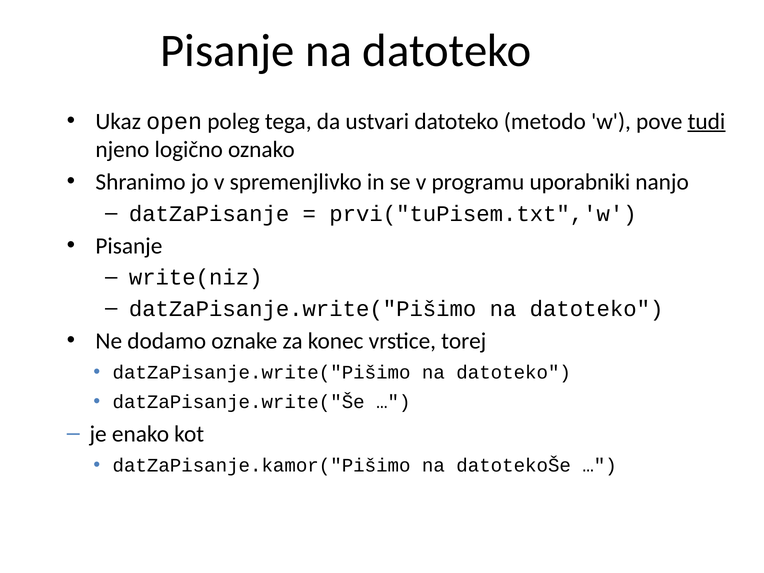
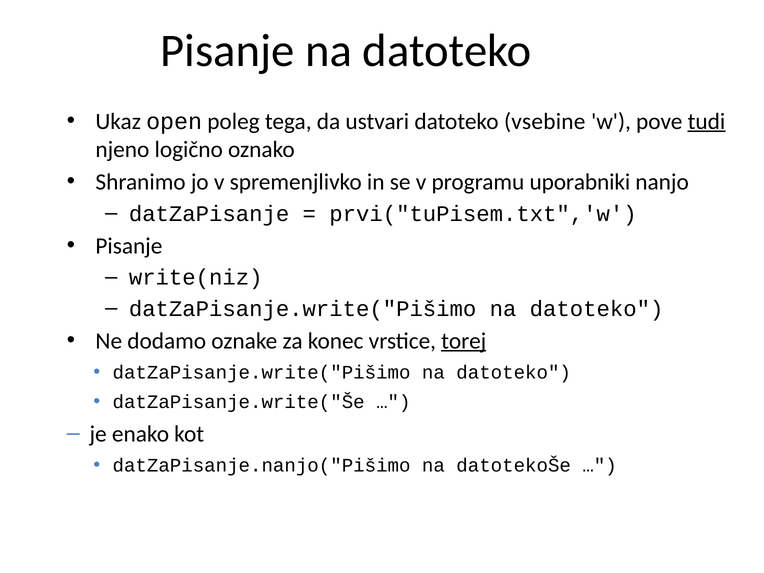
metodo: metodo -> vsebine (545, 121)
torej underline: none -> present (464, 341)
datZaPisanje.kamor("Pišimo: datZaPisanje.kamor("Pišimo -> datZaPisanje.nanjo("Pišimo (262, 465)
